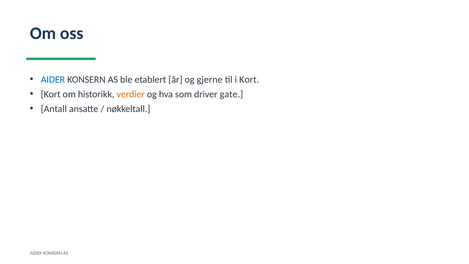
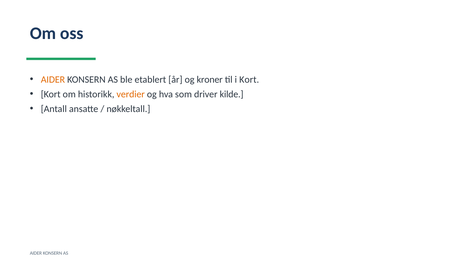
AIDER colour: blue -> orange (53, 79)
gjerne: gjerne -> kroner (210, 79)
gate: gate -> kilde (232, 94)
